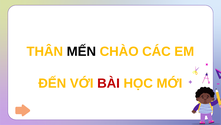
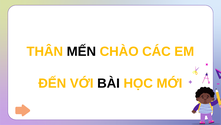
BÀI colour: red -> black (109, 83)
